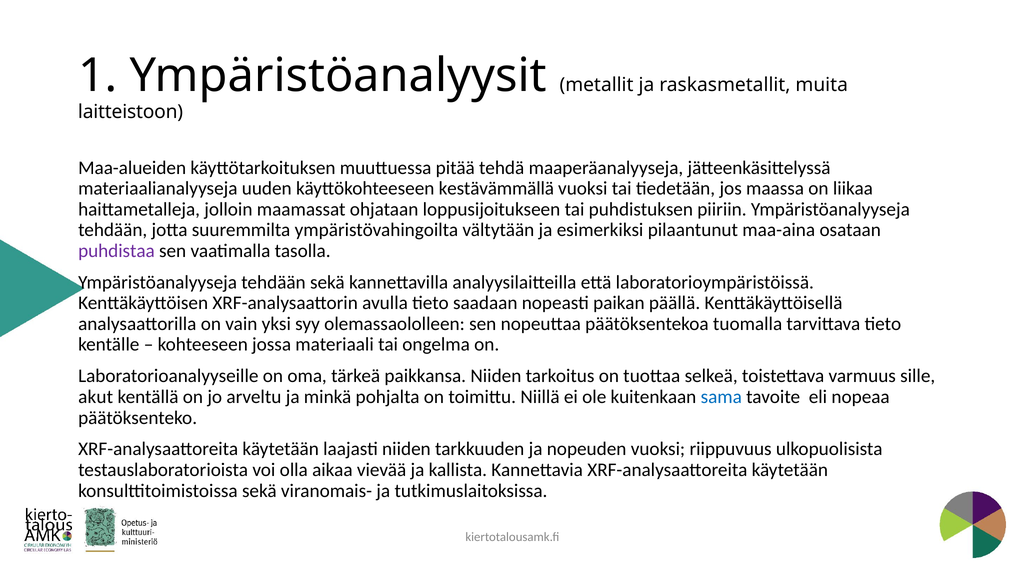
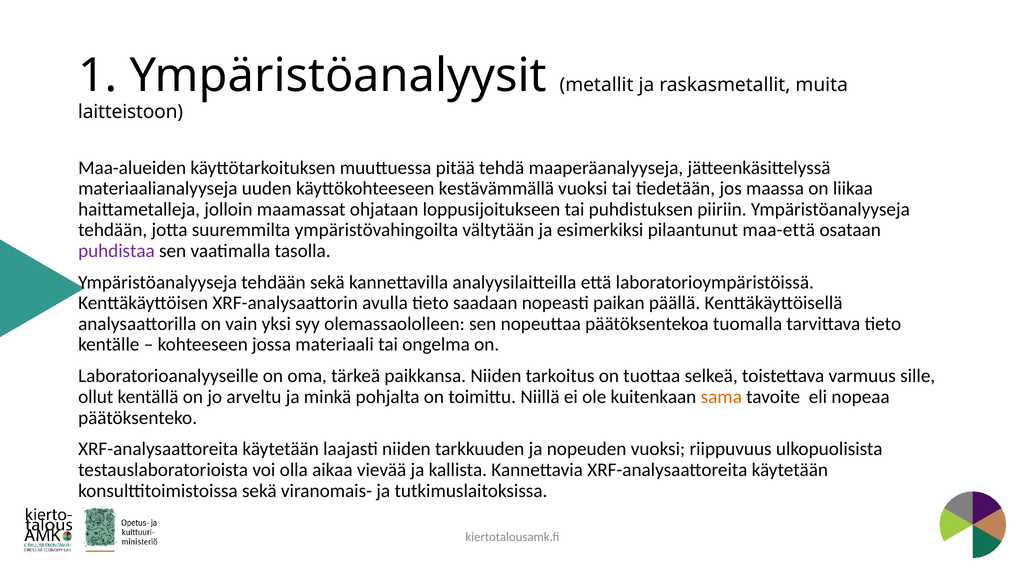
maa-aina: maa-aina -> maa-että (779, 230)
akut: akut -> ollut (96, 397)
sama colour: blue -> orange (721, 397)
